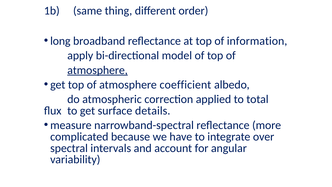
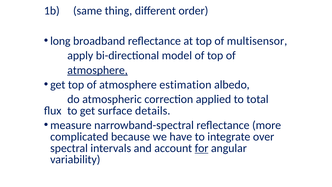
information: information -> multisensor (257, 41)
coefficient: coefficient -> estimation (185, 85)
for underline: none -> present (202, 148)
